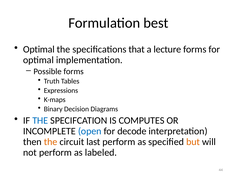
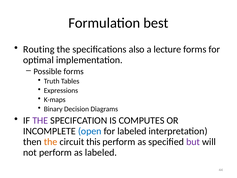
Optimal: Optimal -> Routing (39, 49)
that: that -> also (137, 49)
THE colour: blue -> purple (40, 120)
for decode: decode -> labeled (132, 131)
last: last -> this (93, 142)
but colour: orange -> purple (193, 142)
